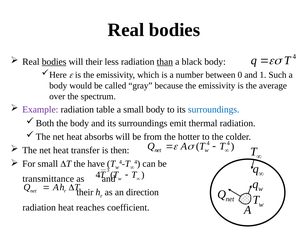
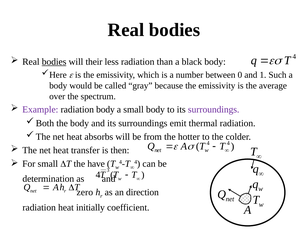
than underline: present -> none (165, 62)
radiation table: table -> body (105, 110)
surroundings colour: blue -> purple (214, 110)
transmittance: transmittance -> determination (48, 179)
their: their -> zero (85, 192)
reaches: reaches -> initially (90, 207)
